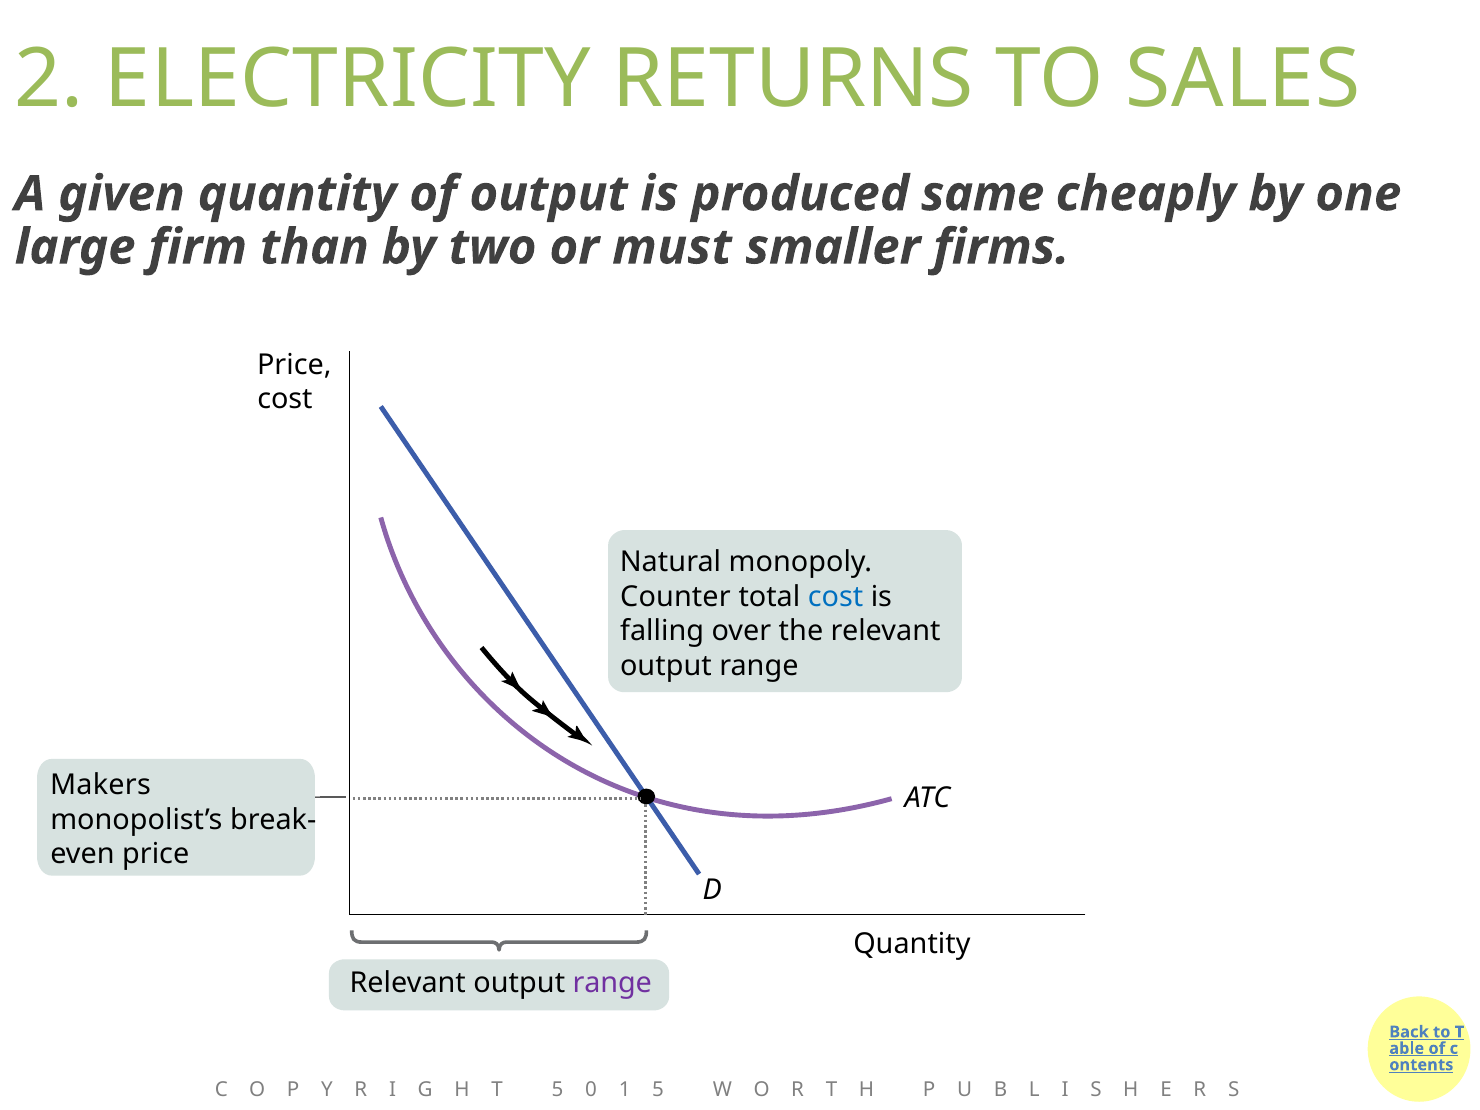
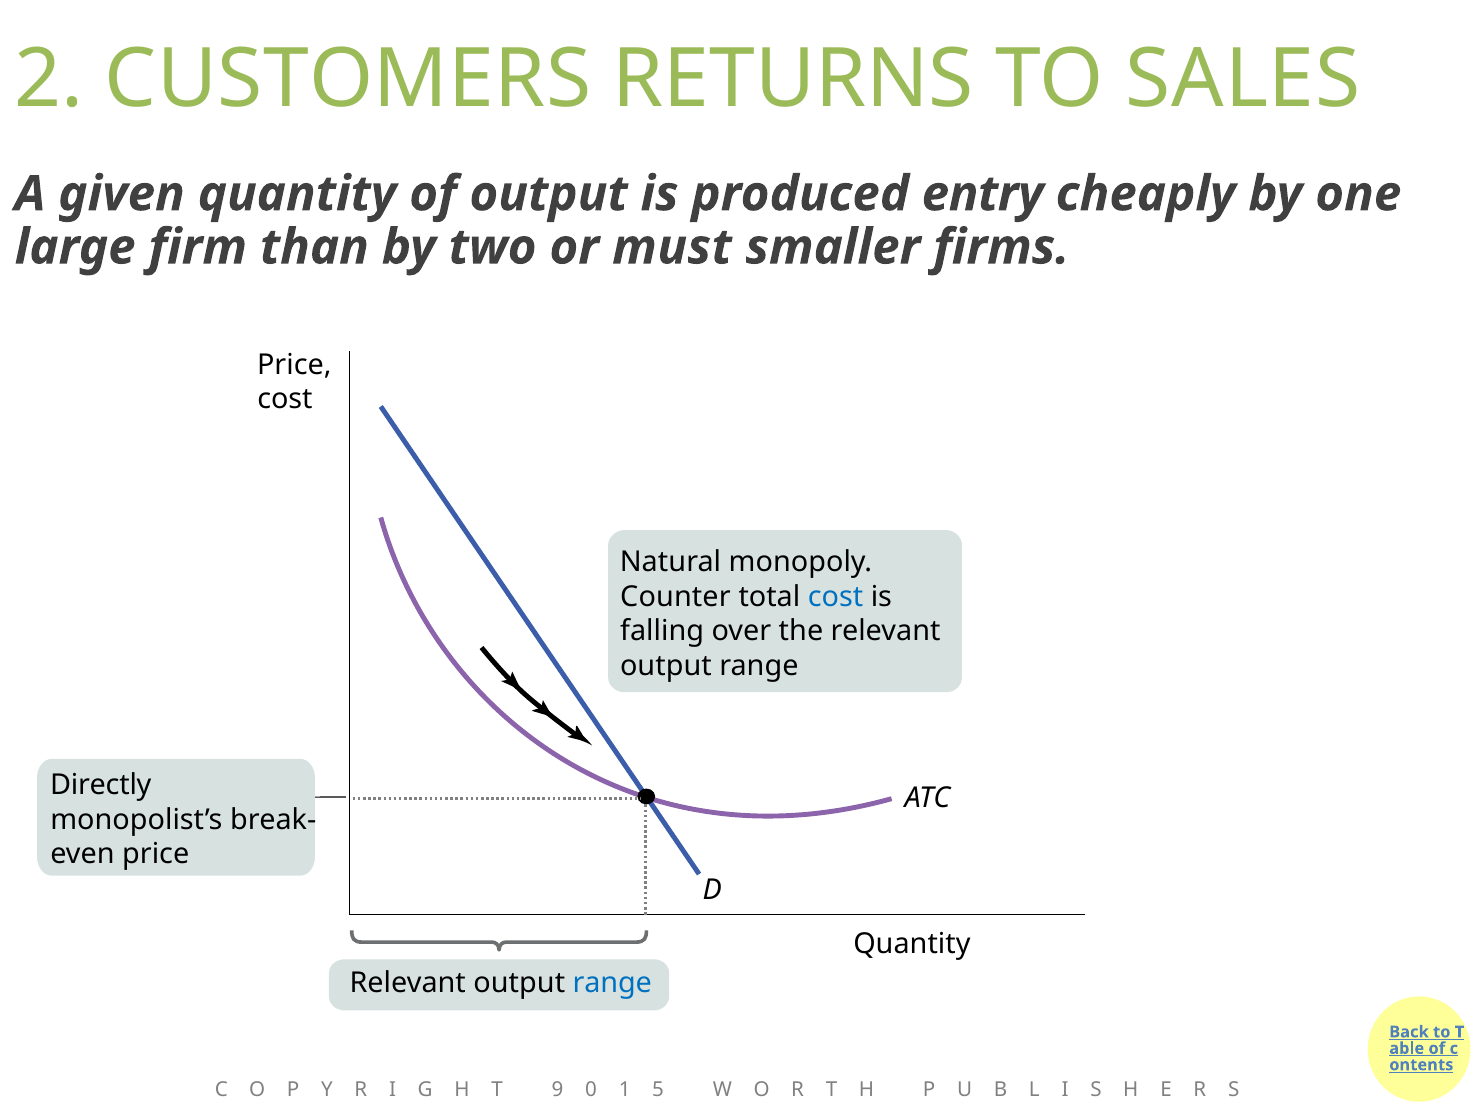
ELECTRICITY: ELECTRICITY -> CUSTOMERS (348, 80)
same: same -> entry (983, 194)
Makers: Makers -> Directly (101, 785)
range colour: purple -> blue (612, 983)
5: 5 -> 9 (558, 1090)
